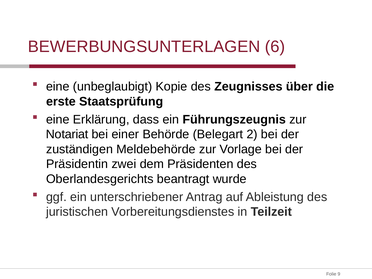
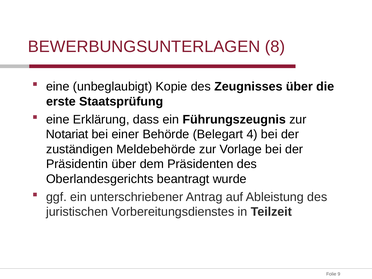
6: 6 -> 8 (275, 47)
2: 2 -> 4 (252, 134)
Präsidentin zwei: zwei -> über (124, 164)
